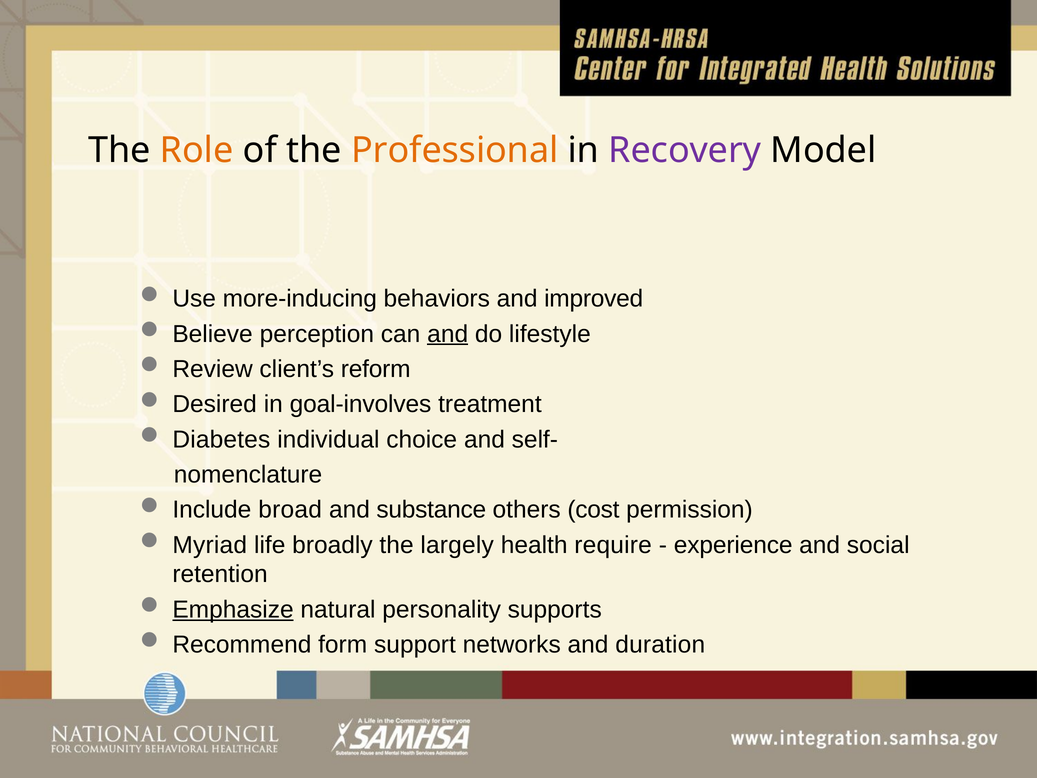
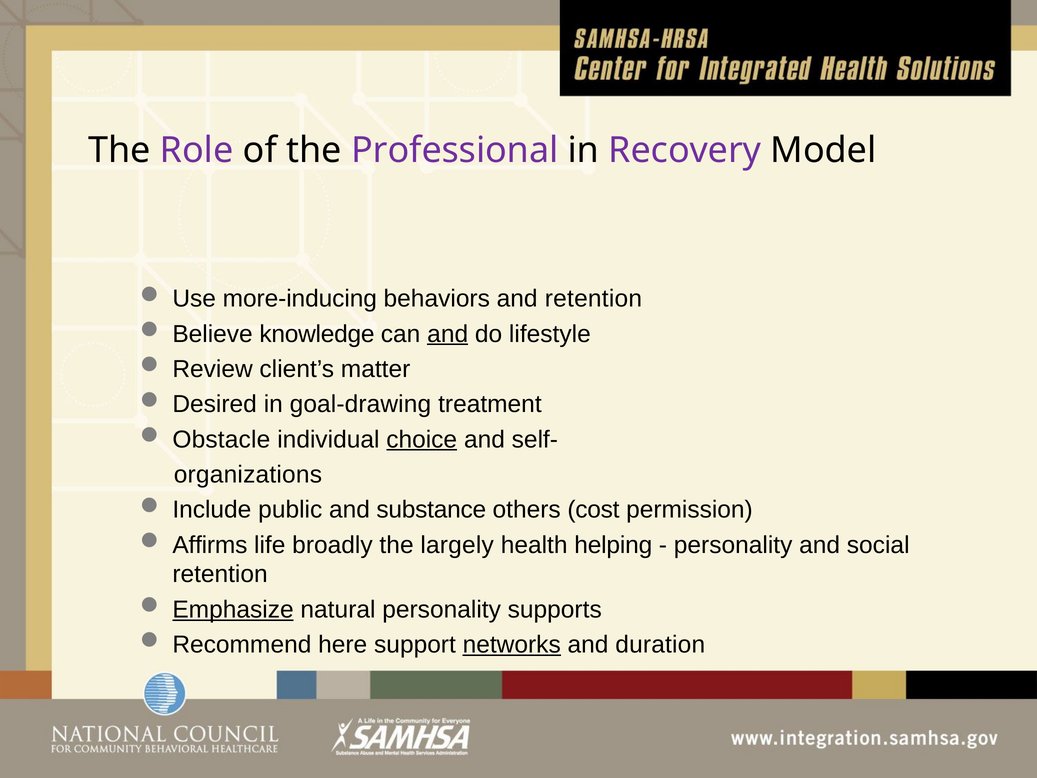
Role colour: orange -> purple (197, 150)
Professional colour: orange -> purple (455, 150)
and improved: improved -> retention (593, 299)
perception: perception -> knowledge (317, 334)
reform: reform -> matter (376, 369)
goal-involves: goal-involves -> goal-drawing (360, 404)
Diabetes: Diabetes -> Obstacle (221, 439)
choice underline: none -> present (422, 439)
nomenclature: nomenclature -> organizations (248, 474)
broad: broad -> public (290, 510)
Myriad: Myriad -> Affirms (210, 545)
require: require -> helping (613, 545)
experience: experience -> personality (733, 545)
form: form -> here (343, 644)
networks underline: none -> present (512, 644)
